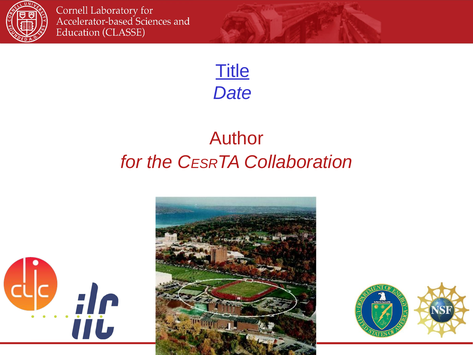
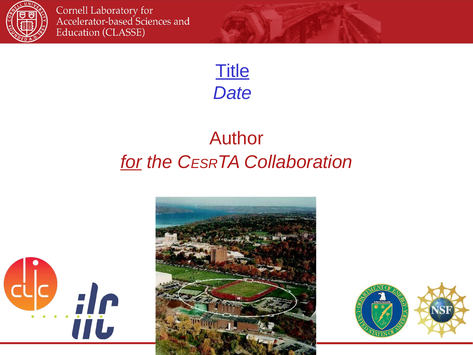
for underline: none -> present (131, 162)
